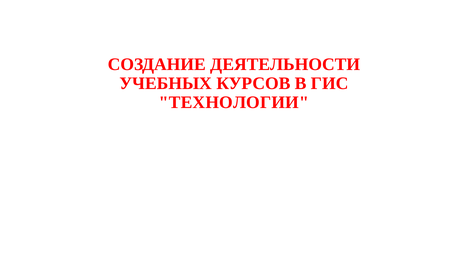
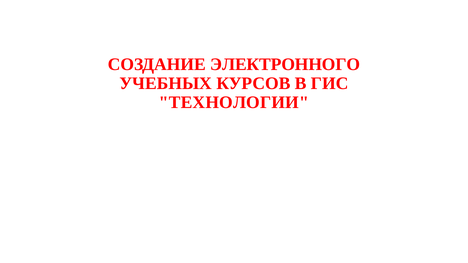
ДЕЯТЕЛЬНОСТИ: ДЕЯТЕЛЬНОСТИ -> ЭЛЕКТРОННОГО (285, 64)
